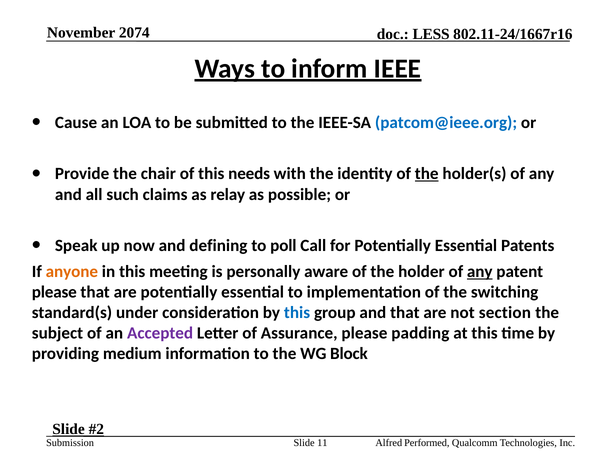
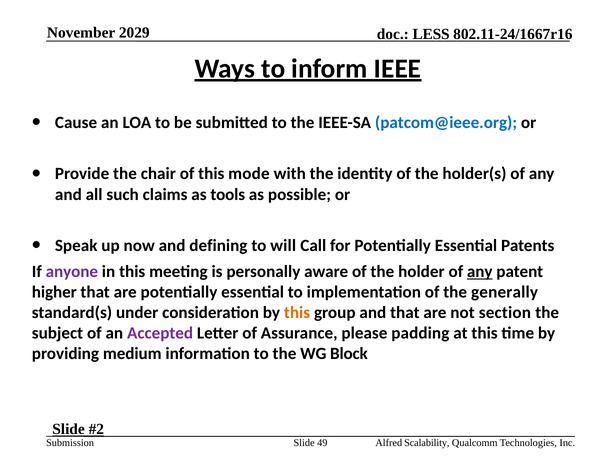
2074: 2074 -> 2029 (134, 33)
needs: needs -> mode (249, 174)
the underline: present -> none (427, 174)
relay: relay -> tools (228, 194)
poll: poll -> will (283, 246)
anyone colour: orange -> purple (72, 271)
please: please -> higher (54, 292)
switching: switching -> generally (505, 292)
this colour: blue -> orange (297, 313)
11: 11 -> 49 (322, 443)
Performed: Performed -> Scalability (427, 443)
